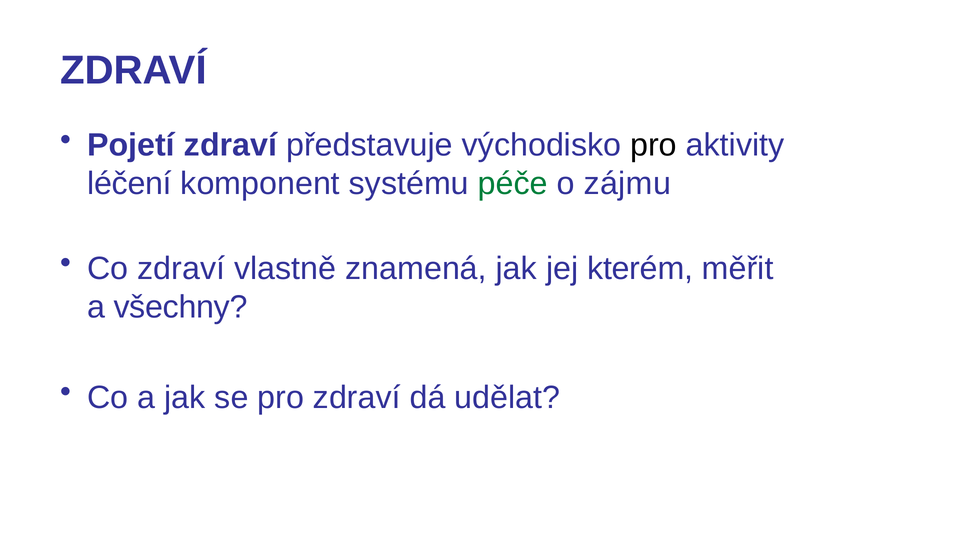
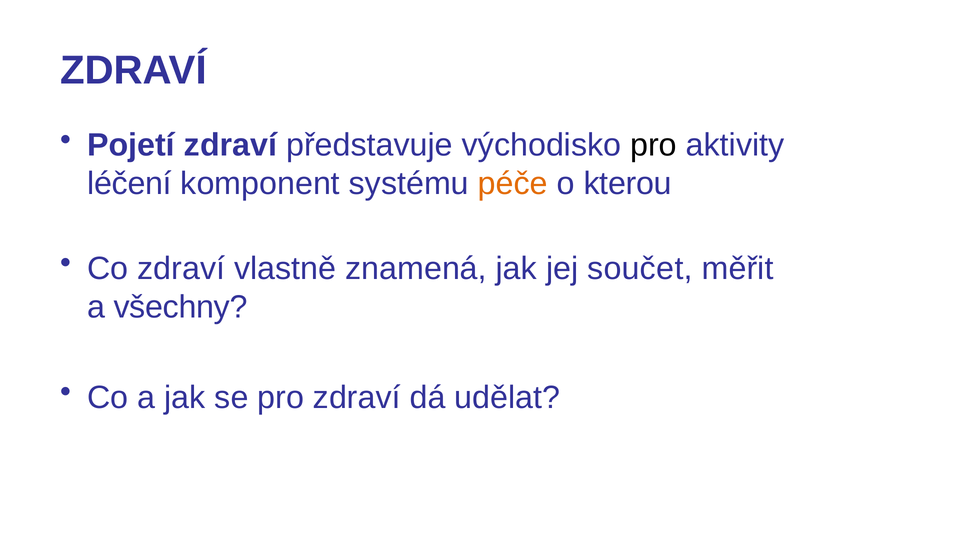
péče colour: green -> orange (513, 184)
zájmu: zájmu -> kterou (628, 184)
kterém: kterém -> součet (640, 268)
